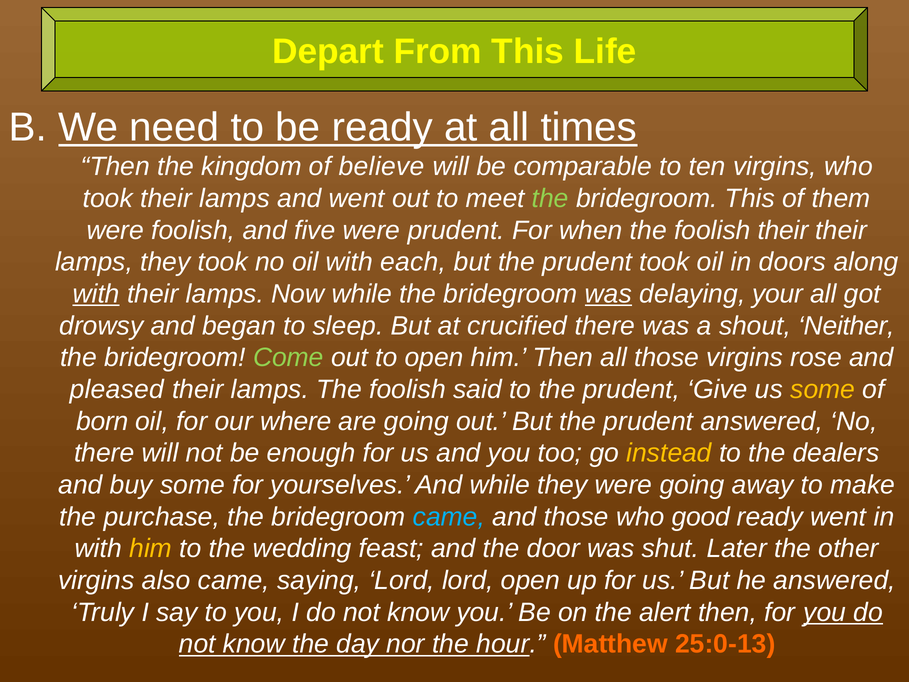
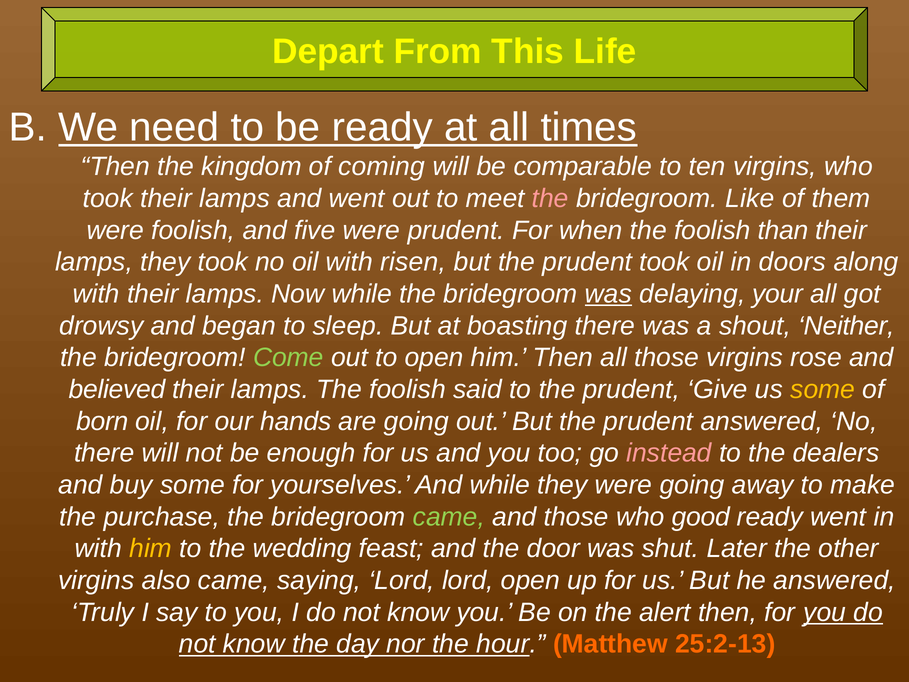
believe: believe -> coming (382, 167)
the colour: light green -> pink (550, 198)
bridegroom This: This -> Like (750, 198)
foolish their: their -> than (783, 230)
each: each -> risen (413, 262)
with underline: present -> none (96, 294)
crucified: crucified -> boasting (517, 326)
pleased: pleased -> believed (117, 389)
where: where -> hands (296, 421)
instead colour: yellow -> pink (669, 453)
came colour: light blue -> light green (449, 517)
25:0-13: 25:0-13 -> 25:2-13 (725, 644)
